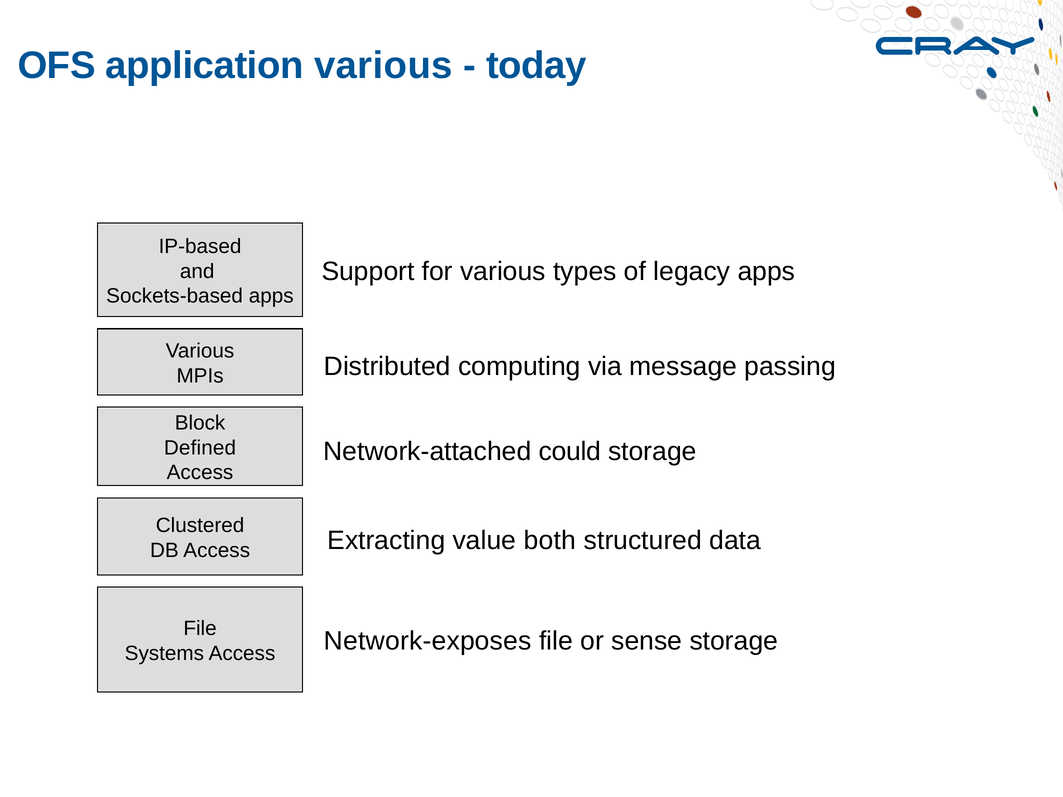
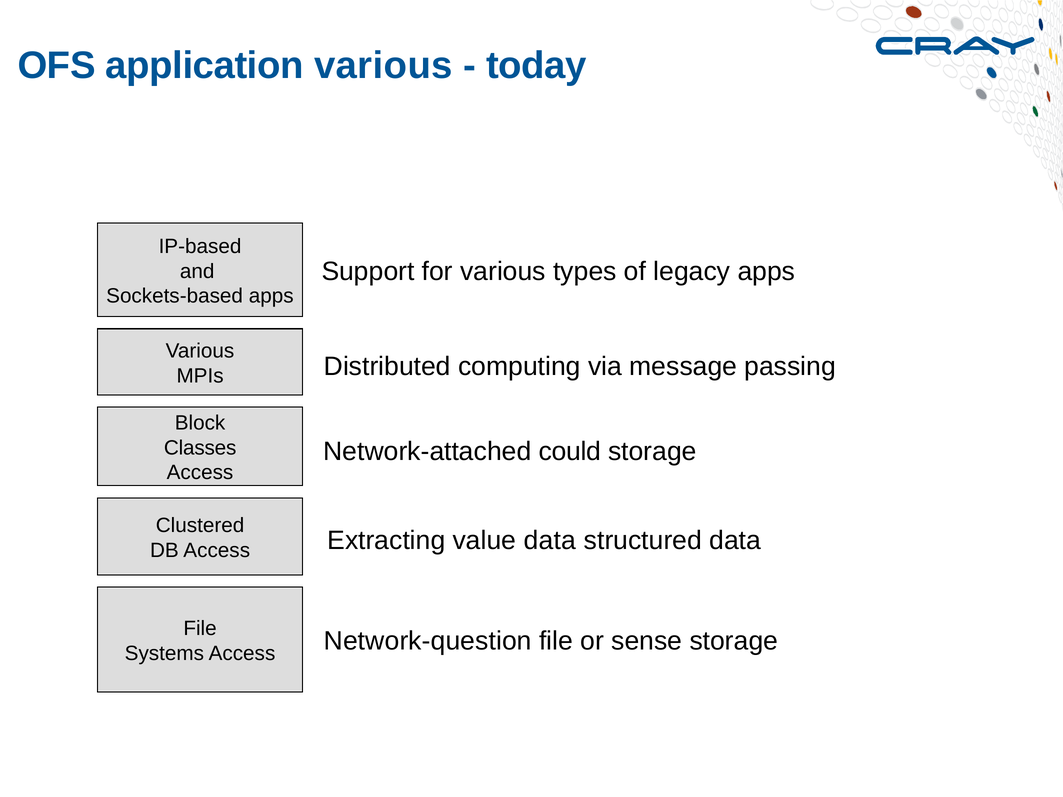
Defined: Defined -> Classes (200, 448)
value both: both -> data (550, 541)
Network-exposes: Network-exposes -> Network-question (428, 641)
